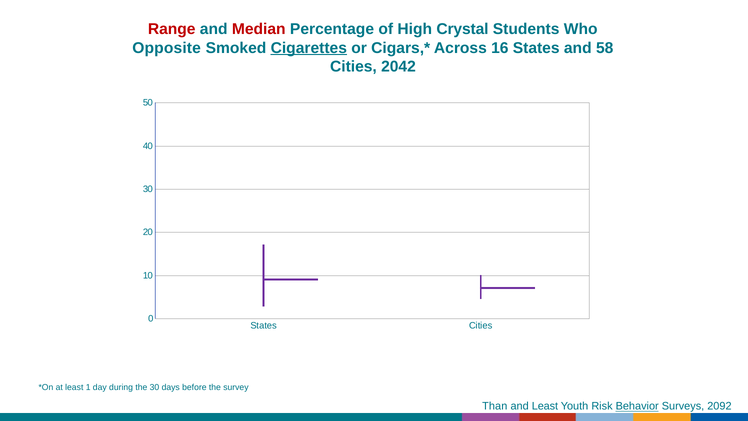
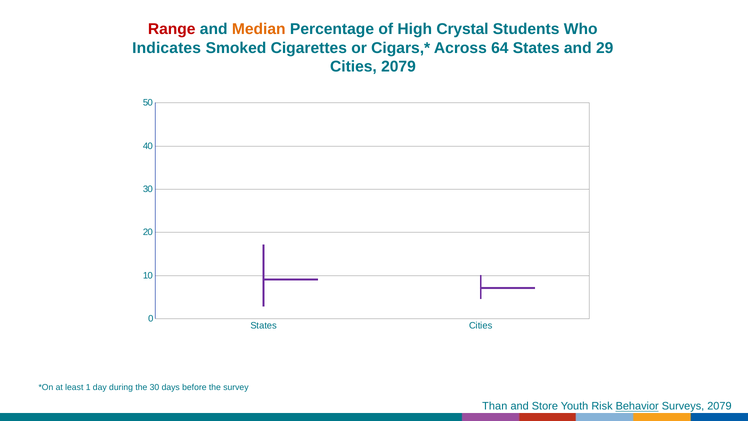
Median colour: red -> orange (259, 29)
Opposite: Opposite -> Indicates (167, 48)
Cigarettes underline: present -> none (309, 48)
16: 16 -> 64 (500, 48)
58: 58 -> 29 (605, 48)
Cities 2042: 2042 -> 2079 (398, 67)
and Least: Least -> Store (545, 406)
Surveys 2092: 2092 -> 2079 (719, 406)
